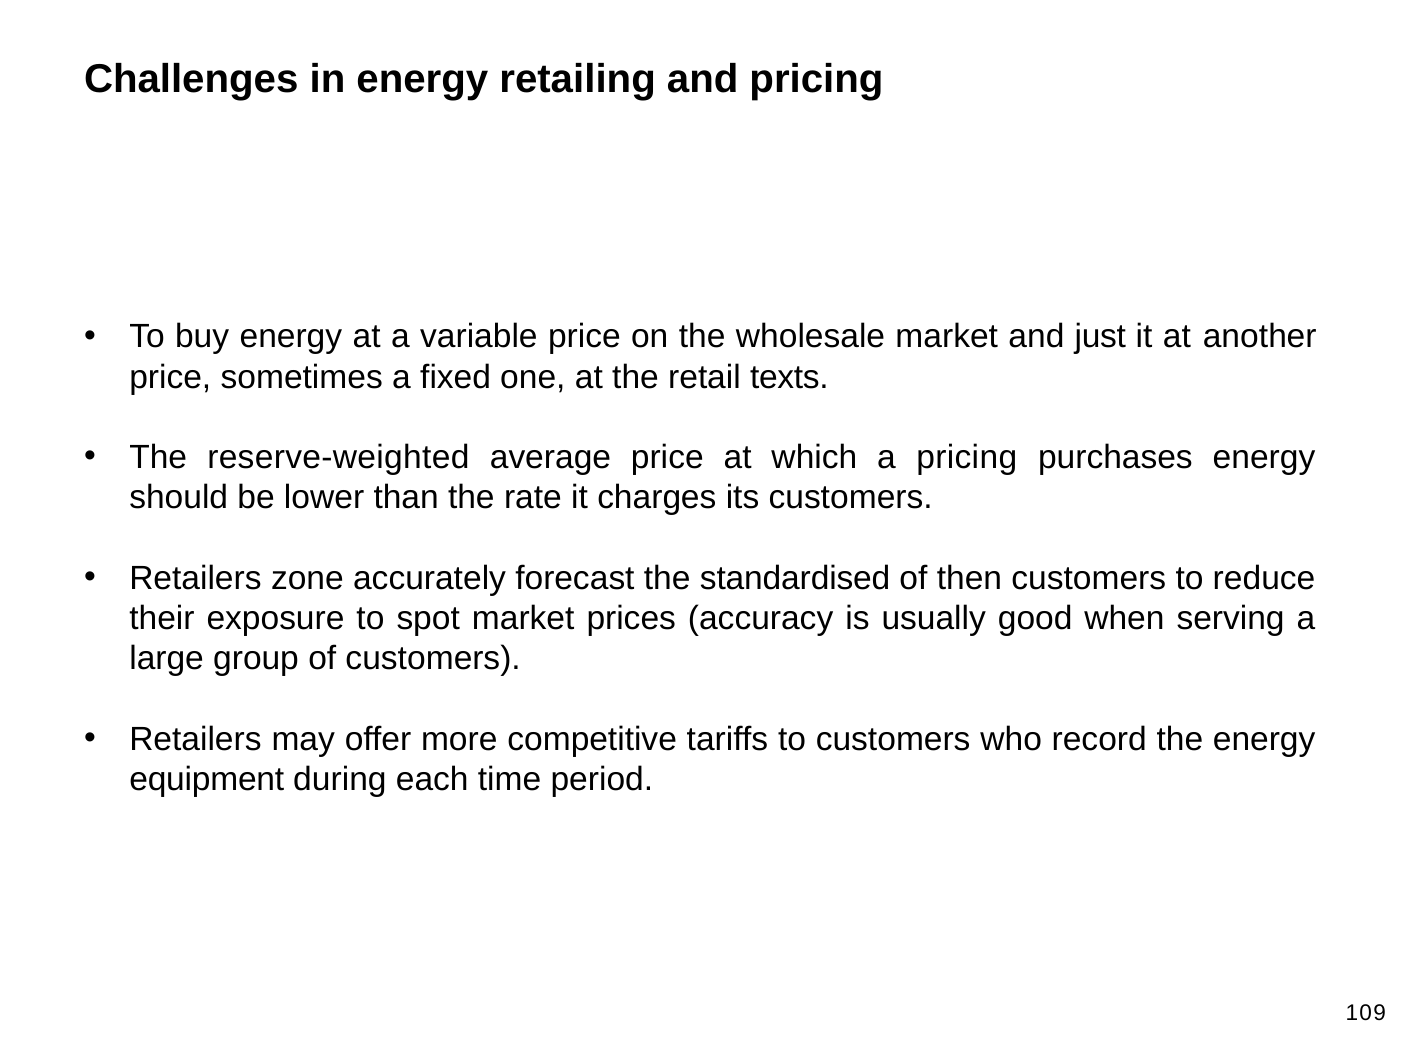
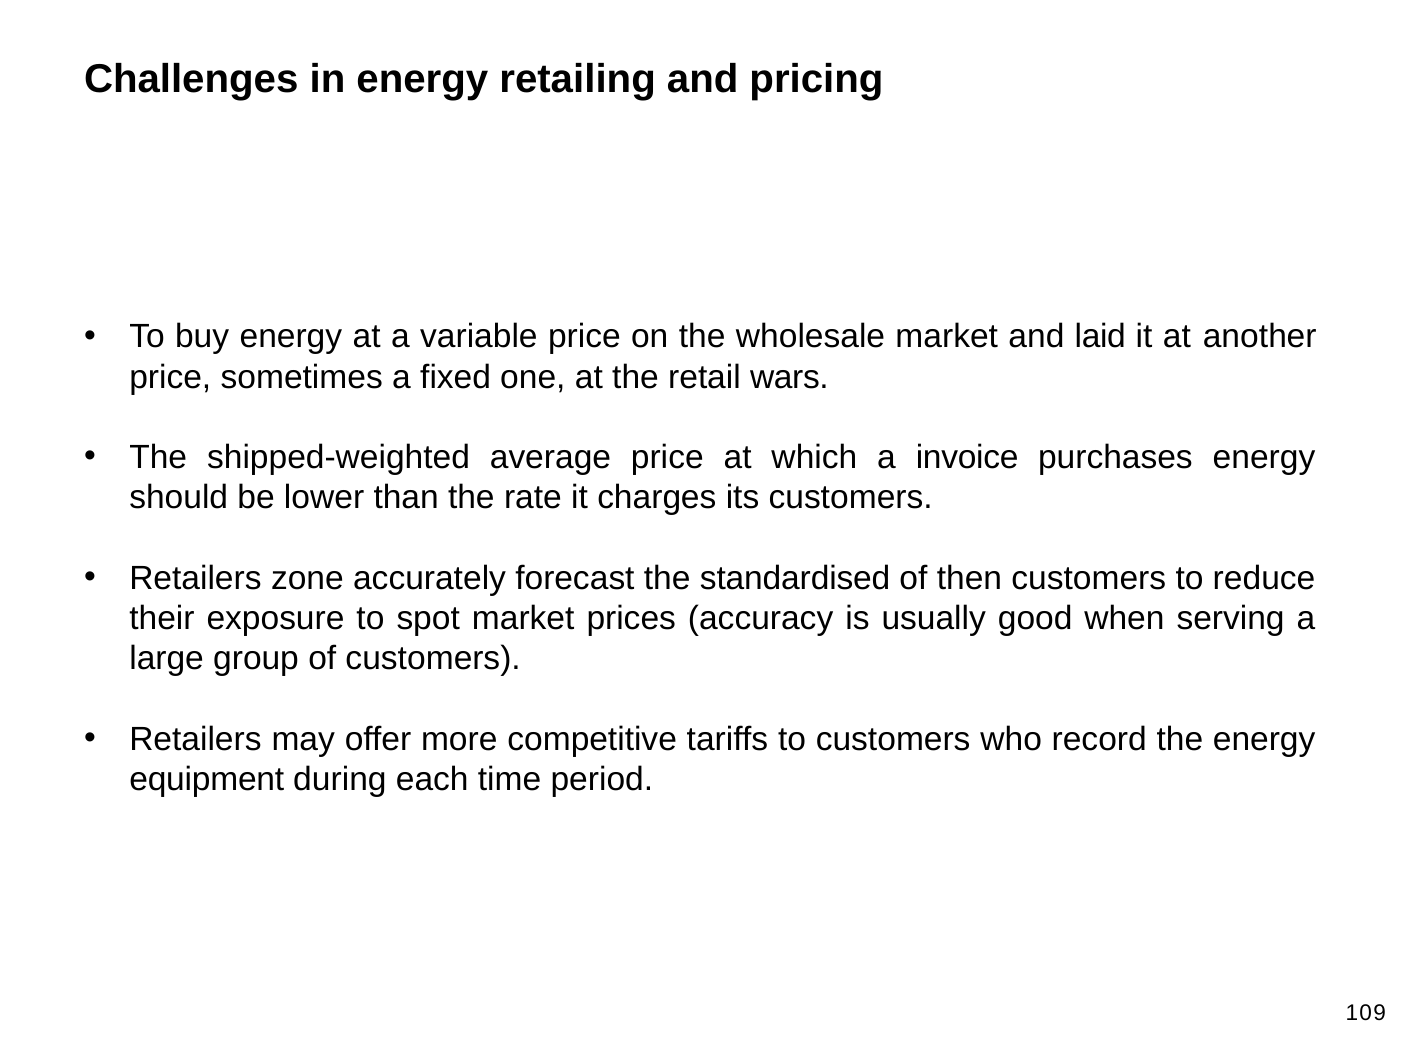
just: just -> laid (1100, 337)
texts: texts -> wars (789, 377)
reserve-weighted: reserve-weighted -> shipped-weighted (339, 458)
a pricing: pricing -> invoice (967, 458)
